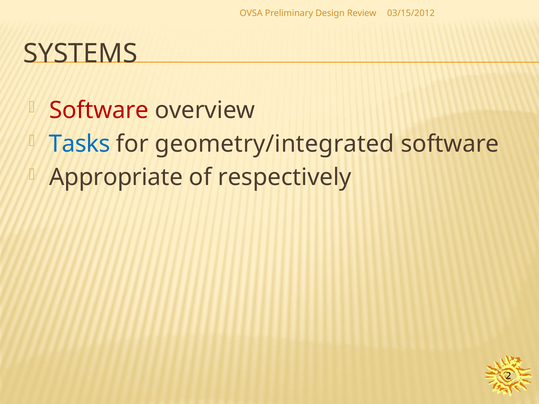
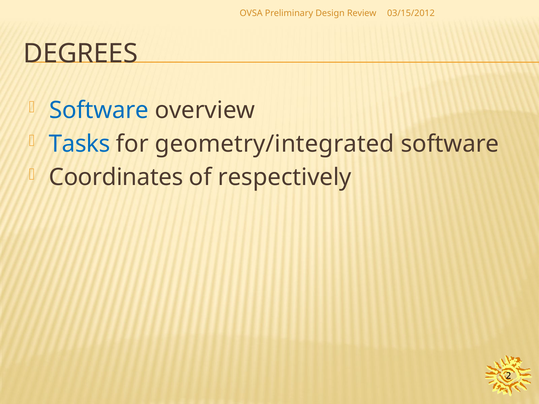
SYSTEMS: SYSTEMS -> DEGREES (81, 54)
Software colour: red -> blue (99, 110)
Appropriate: Appropriate -> Coordinates (116, 177)
